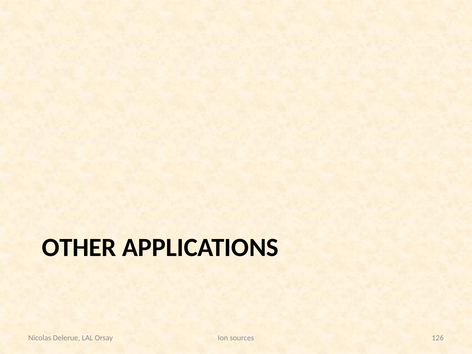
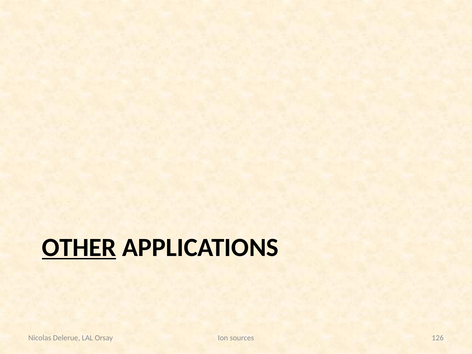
OTHER underline: none -> present (79, 247)
